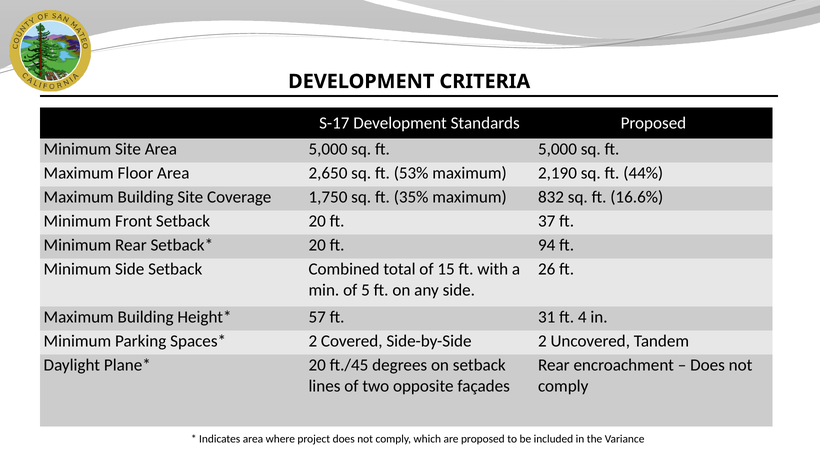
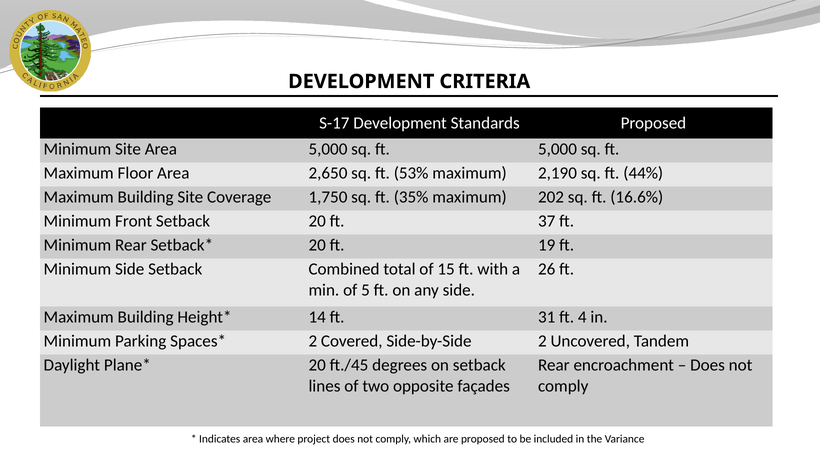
832: 832 -> 202 (551, 197)
94: 94 -> 19 (547, 245)
57: 57 -> 14 (317, 317)
